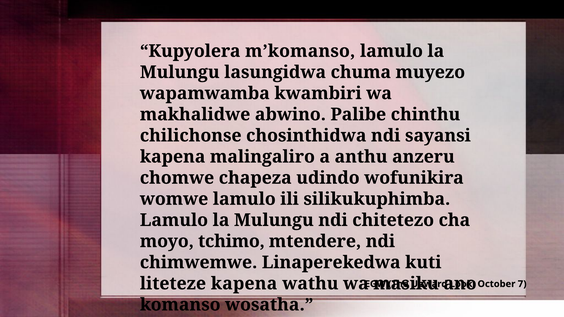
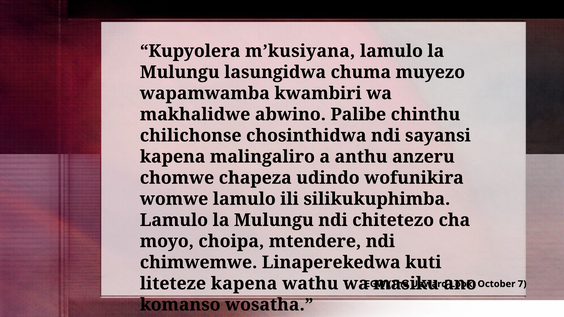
m’komanso: m’komanso -> m’kusiyana (300, 51)
tchimo: tchimo -> choipa (231, 241)
